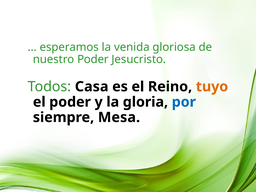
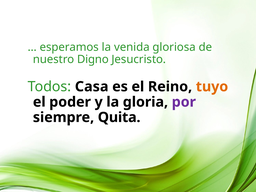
nuestro Poder: Poder -> Digno (93, 59)
por colour: blue -> purple (184, 102)
Mesa: Mesa -> Quita (119, 117)
